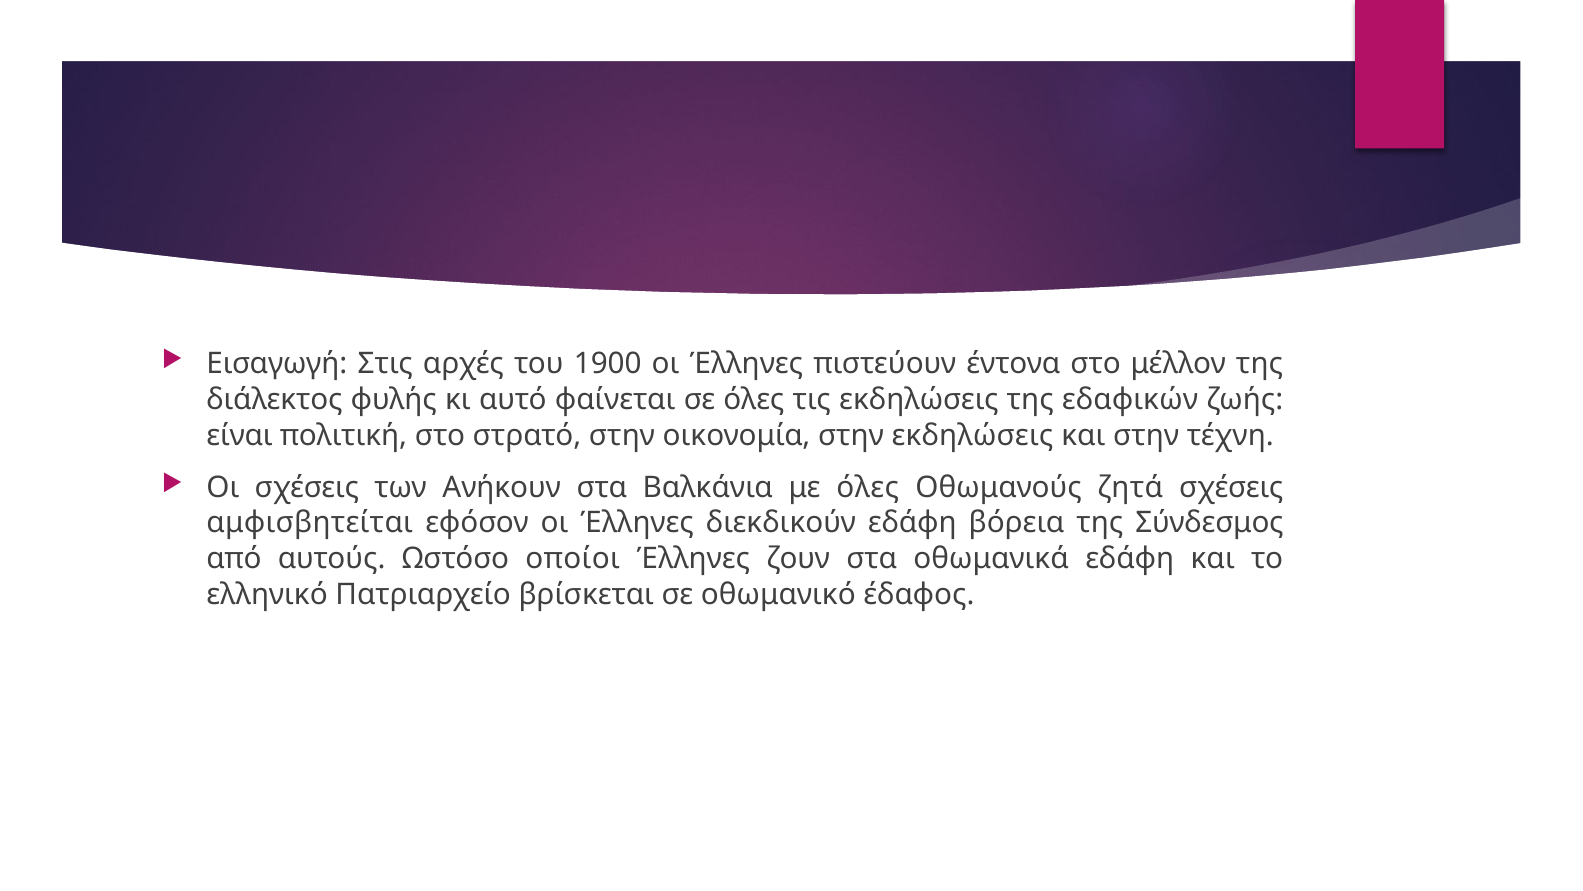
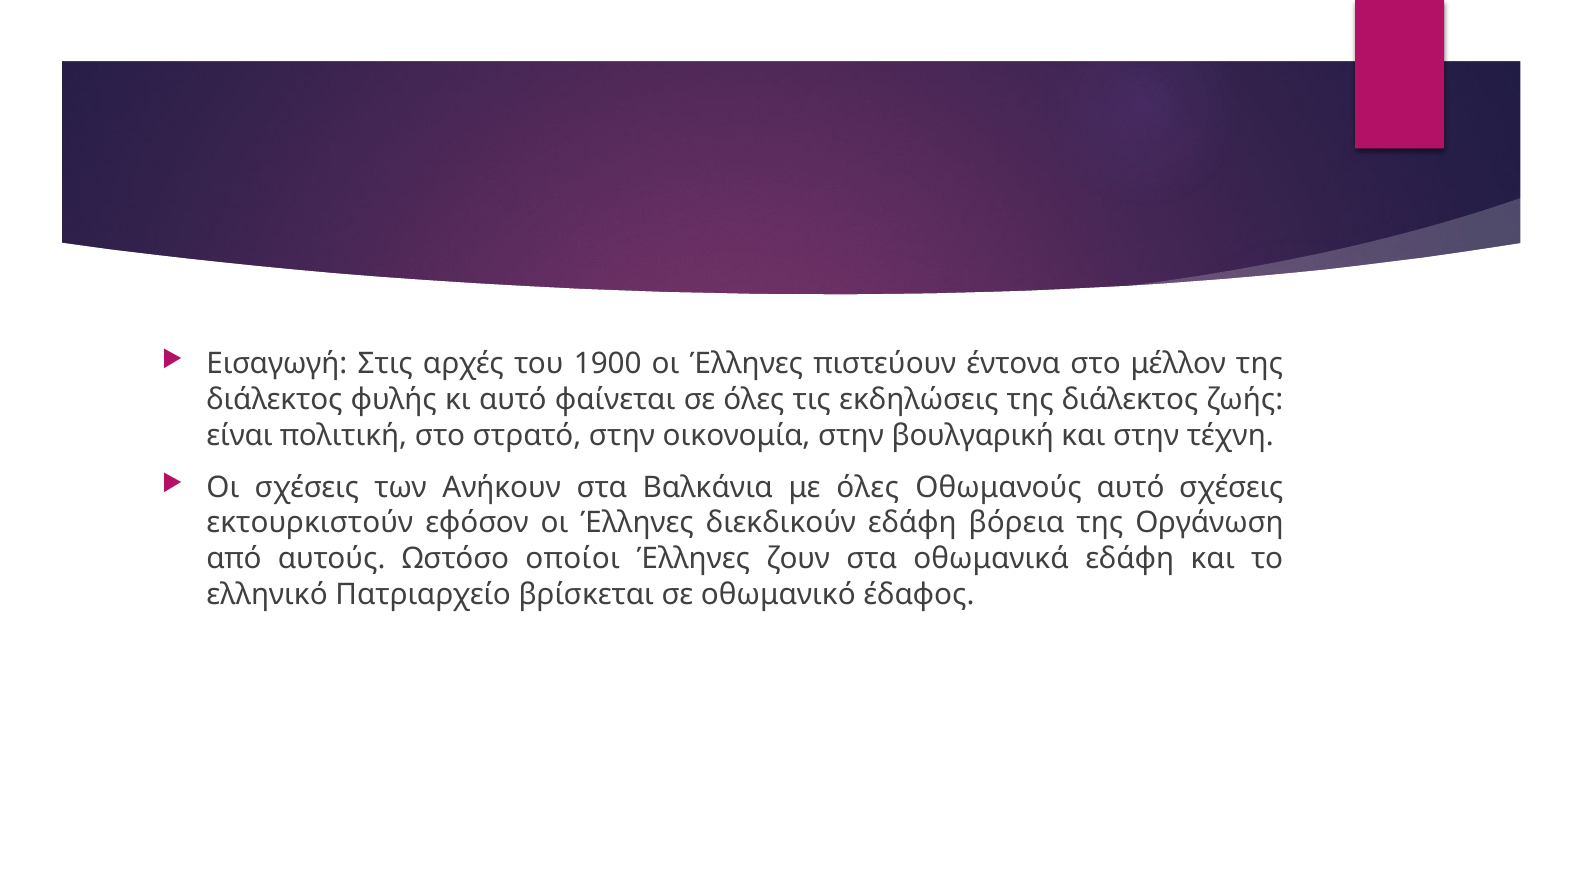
εκδηλώσεις της εδαφικών: εδαφικών -> διάλεκτος (1130, 399)
στην εκδηλώσεις: εκδηλώσεις -> βουλγαρική (973, 435)
Οθωμανούς ζητά: ζητά -> αυτό (1131, 487)
αμφισβητείται: αμφισβητείται -> εκτουρκιστούν (310, 523)
Σύνδεσμος: Σύνδεσμος -> Οργάνωση (1209, 523)
